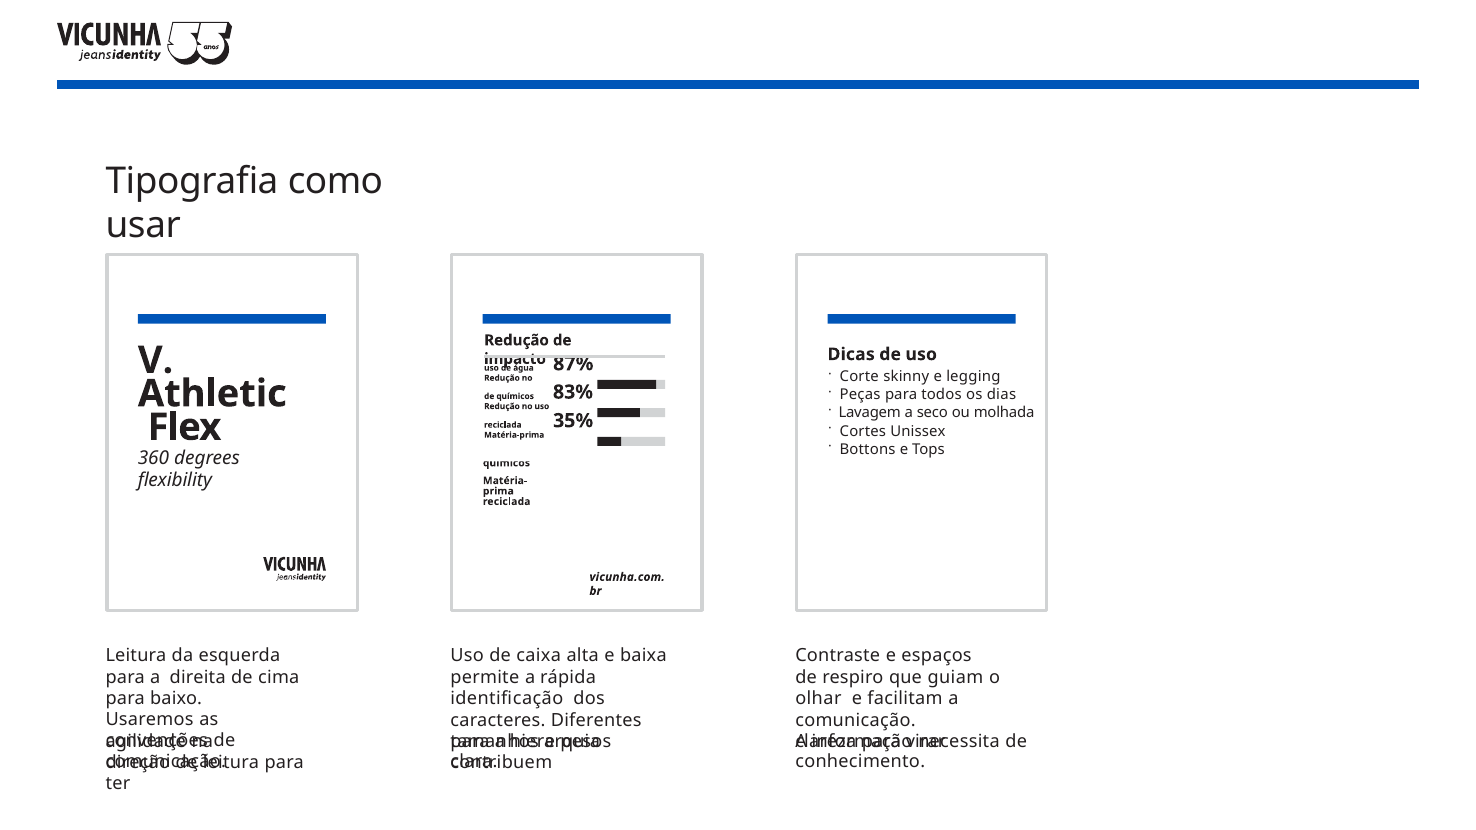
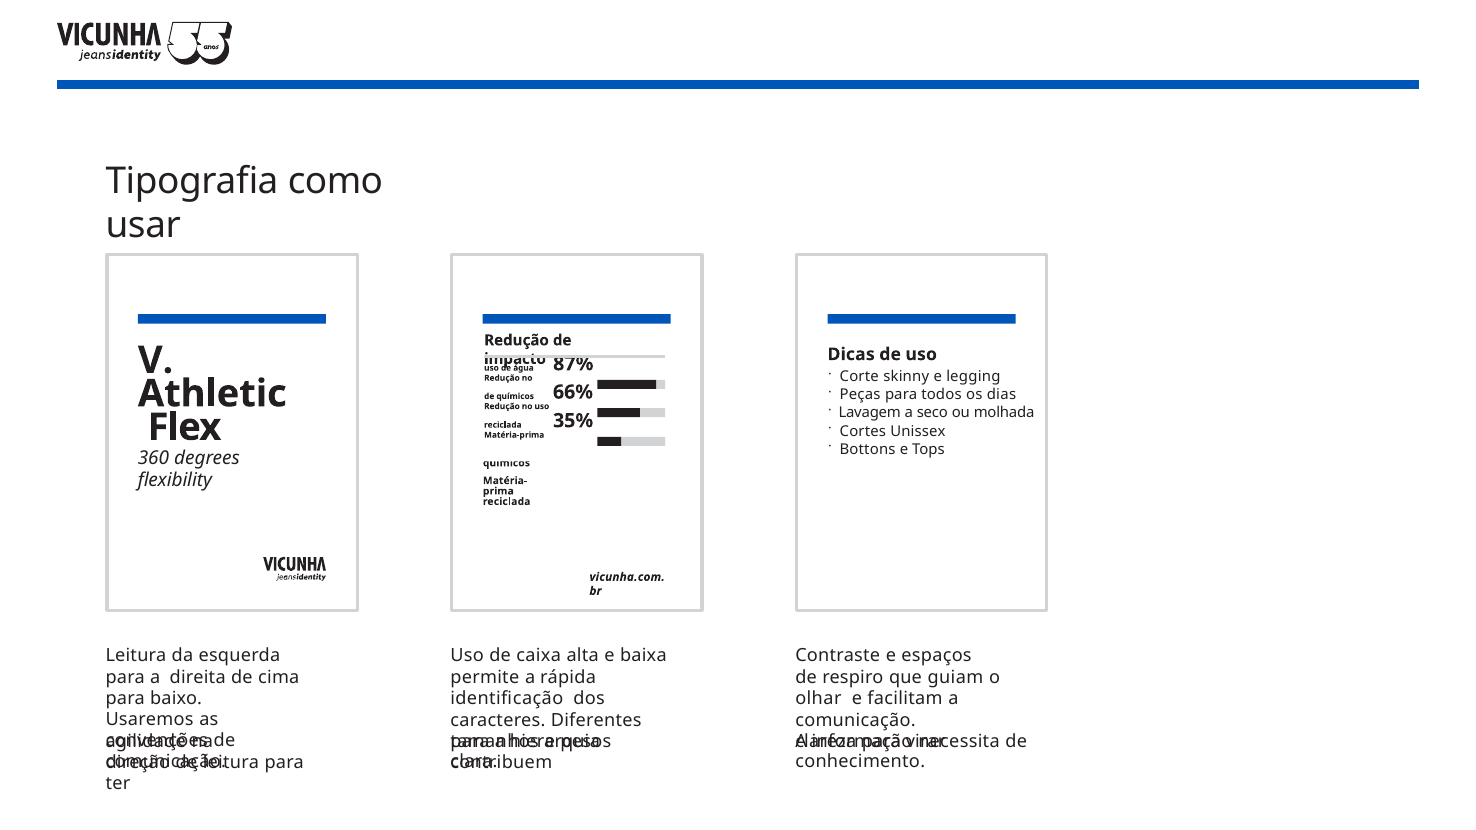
83%: 83% -> 66% (573, 392)
